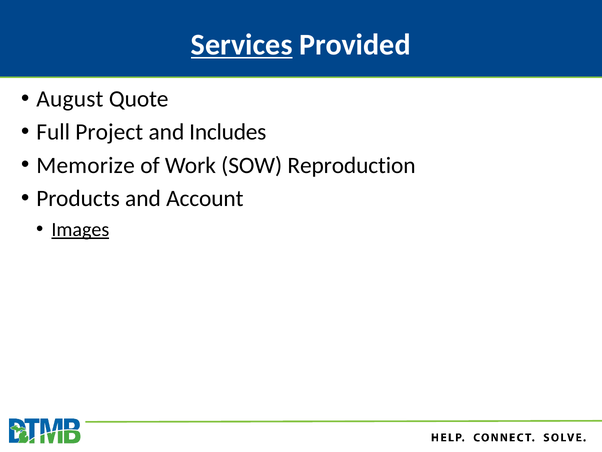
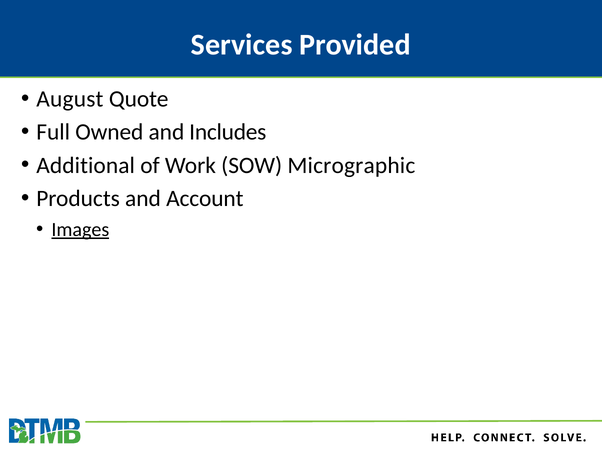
Services underline: present -> none (242, 45)
Project: Project -> Owned (109, 132)
Memorize: Memorize -> Additional (86, 165)
Reproduction: Reproduction -> Micrographic (351, 165)
